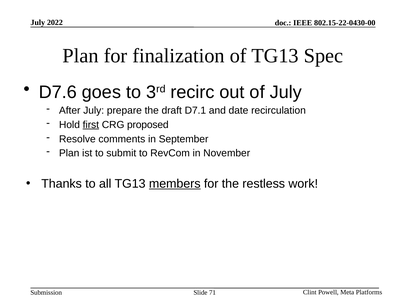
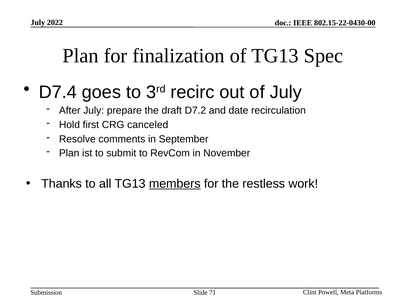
D7.6: D7.6 -> D7.4 (58, 92)
D7.1: D7.1 -> D7.2 (195, 110)
first underline: present -> none (91, 125)
proposed: proposed -> canceled (148, 125)
